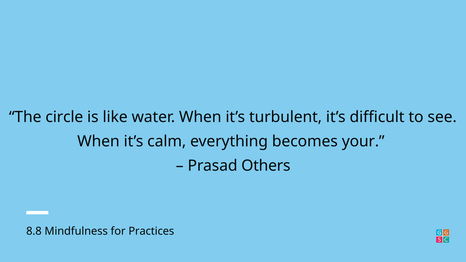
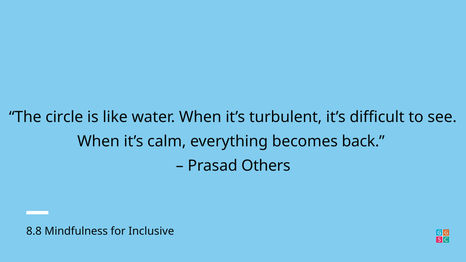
your: your -> back (363, 141)
Practices: Practices -> Inclusive (151, 231)
